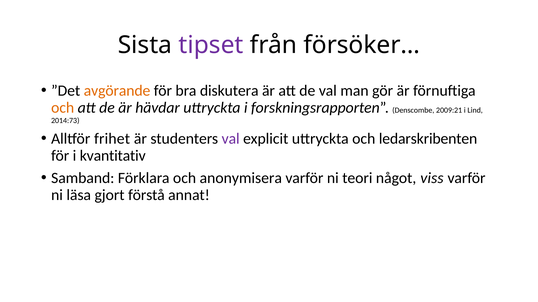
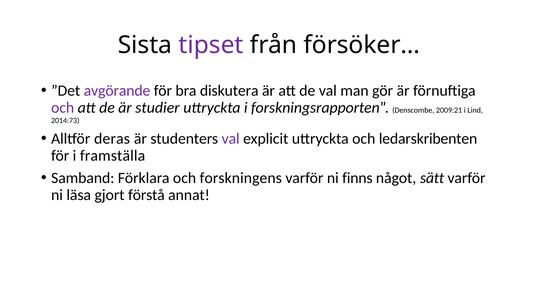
avgörande colour: orange -> purple (117, 91)
och colour: orange -> purple (63, 108)
hävdar: hävdar -> studier (157, 108)
frihet: frihet -> deras (112, 139)
kvantitativ: kvantitativ -> framställa (113, 156)
anonymisera: anonymisera -> forskningens (241, 178)
teori: teori -> finns (357, 178)
viss: viss -> sätt (432, 178)
